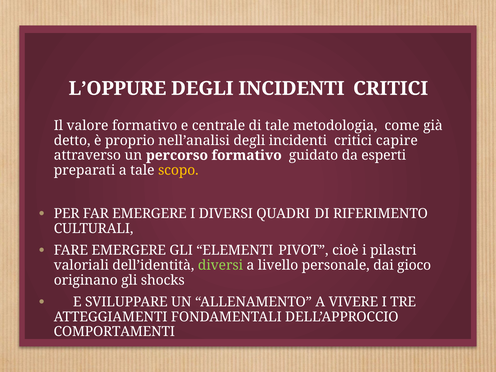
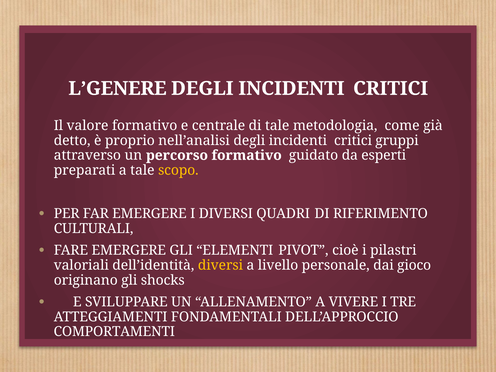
L’OPPURE: L’OPPURE -> L’GENERE (117, 88)
capire: capire -> gruppi (397, 140)
diversi colour: light green -> yellow (220, 265)
